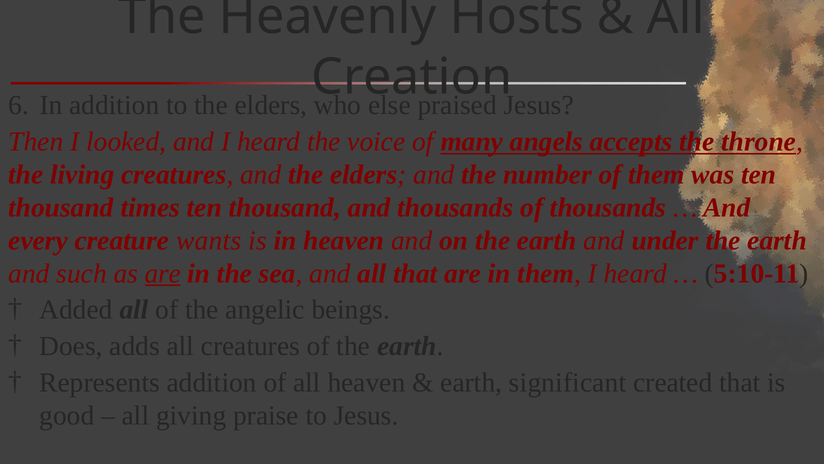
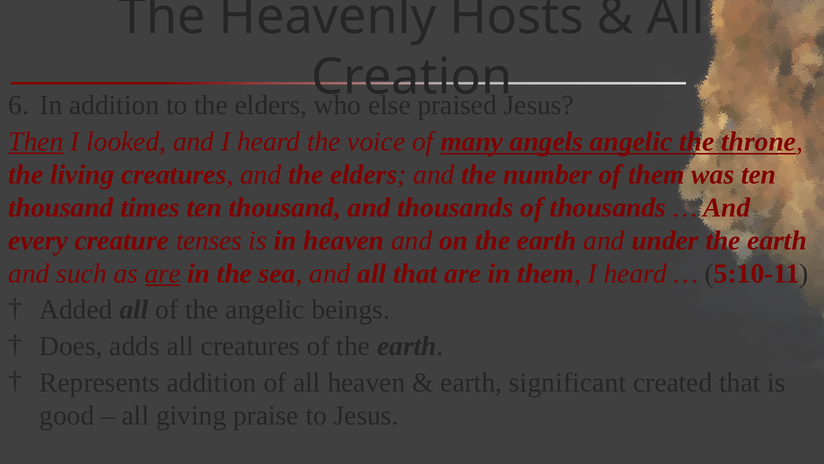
Then underline: none -> present (36, 141)
angels accepts: accepts -> angelic (631, 141)
wants: wants -> tenses (209, 240)
